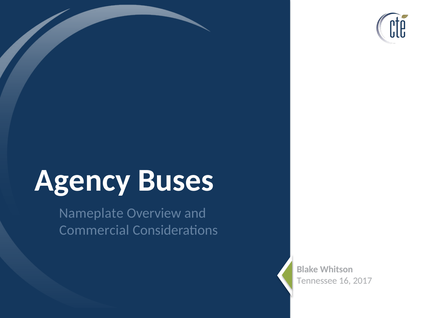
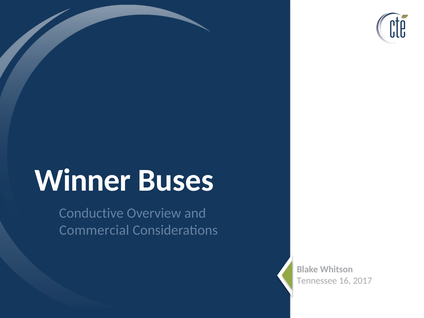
Agency: Agency -> Winner (83, 180)
Nameplate: Nameplate -> Conductive (91, 213)
